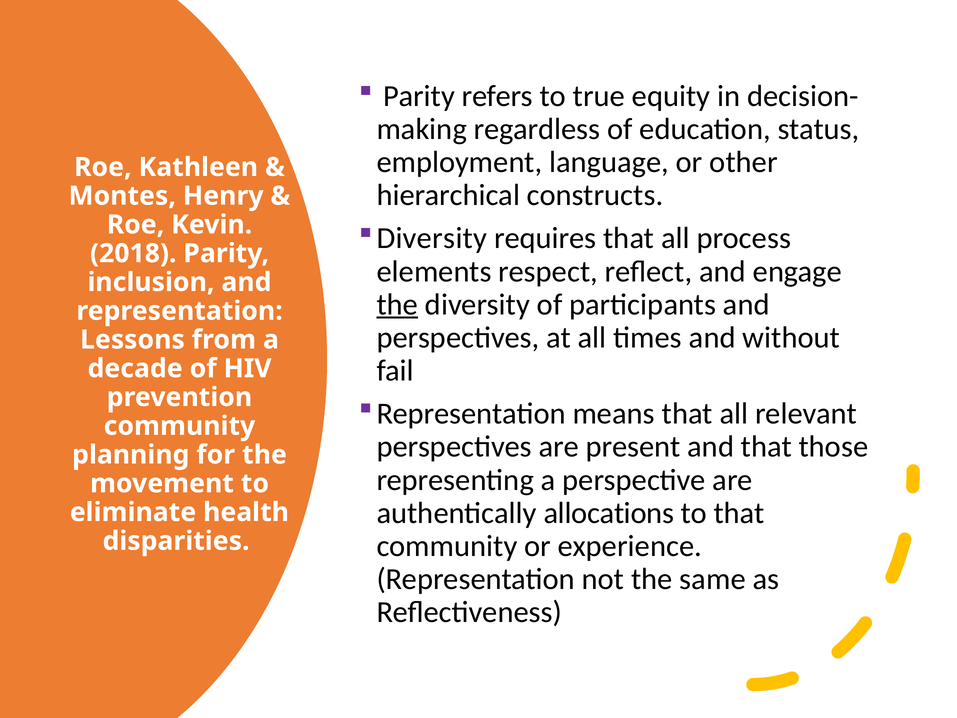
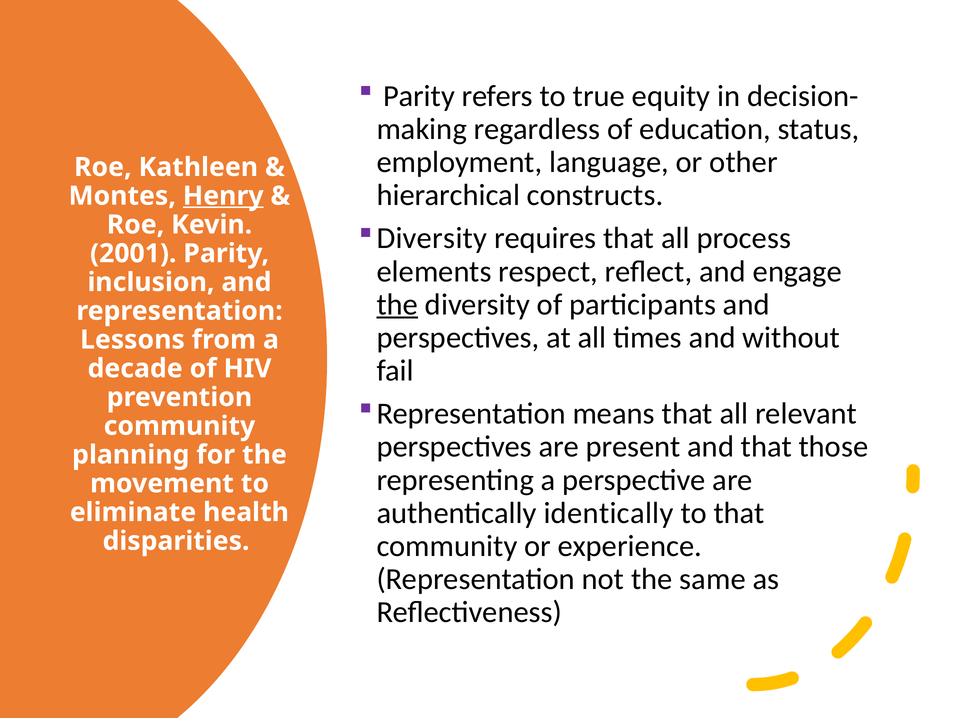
Henry underline: none -> present (223, 196)
2018: 2018 -> 2001 (133, 253)
allocations: allocations -> identically (609, 513)
